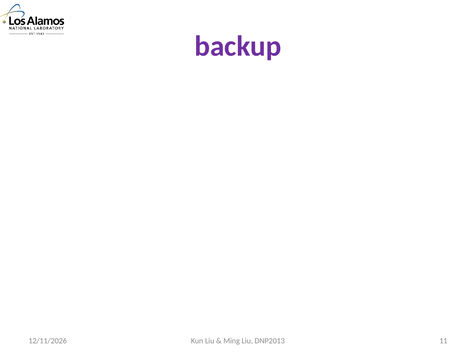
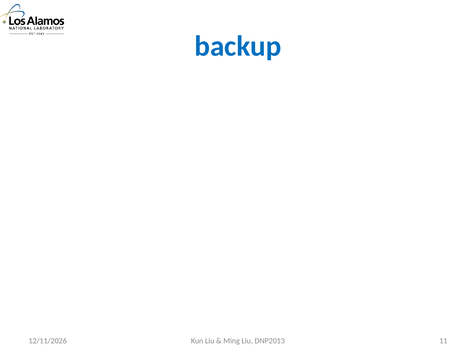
backup colour: purple -> blue (238, 46)
